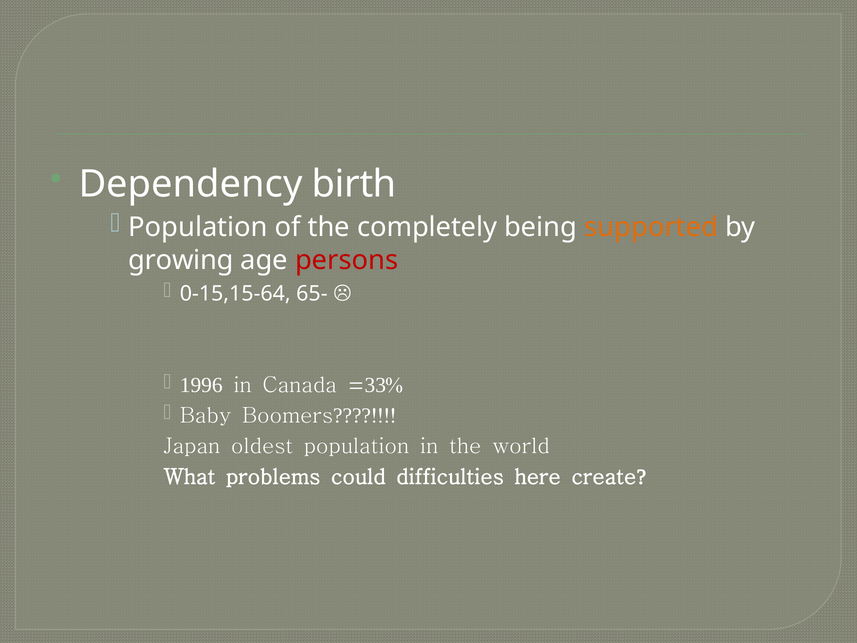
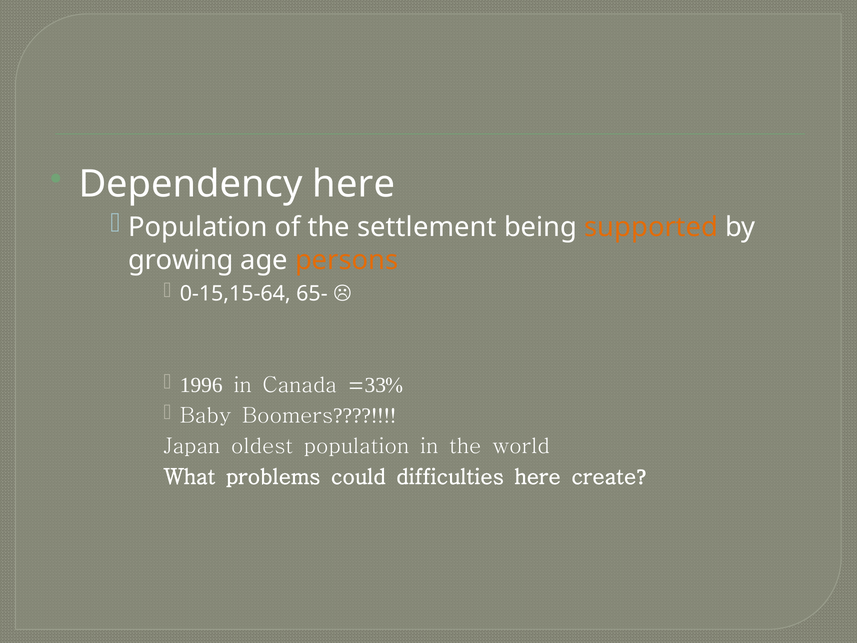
Dependency birth: birth -> here (354, 184)
completely: completely -> settlement (427, 227)
persons colour: red -> orange (347, 260)
